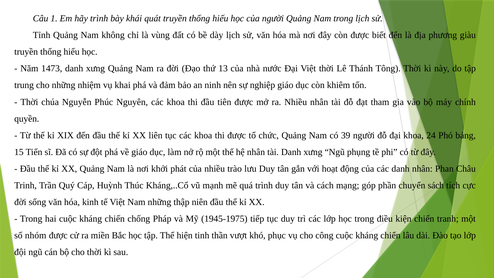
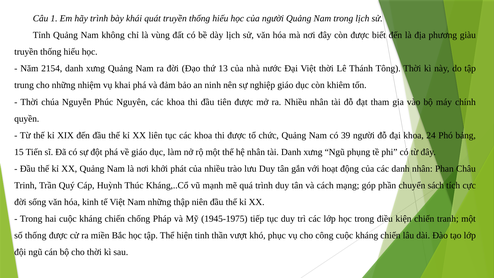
1473: 1473 -> 2154 (52, 69)
số nhóm: nhóm -> thống (36, 235)
